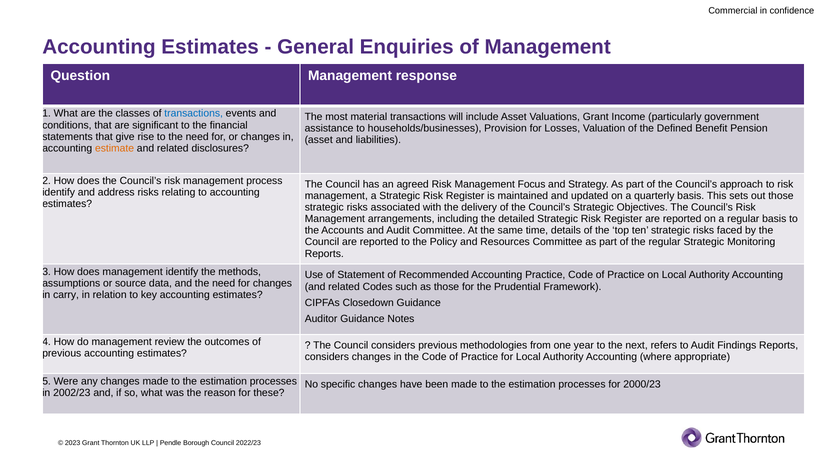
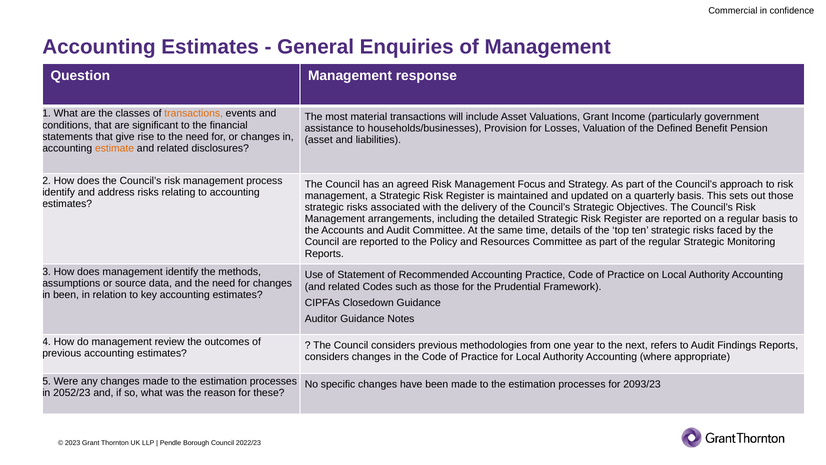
transactions colour: blue -> orange (194, 113)
in carry: carry -> been (66, 295)
2000/23: 2000/23 -> 2093/23 (642, 384)
2002/23: 2002/23 -> 2052/23 (72, 392)
